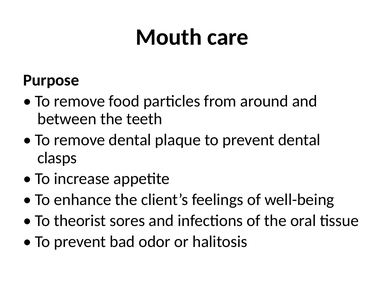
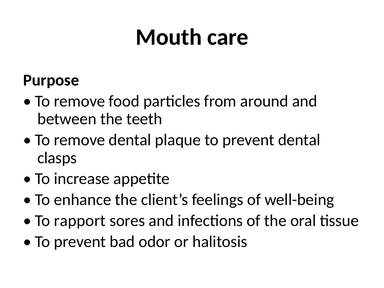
theorist: theorist -> rapport (80, 221)
